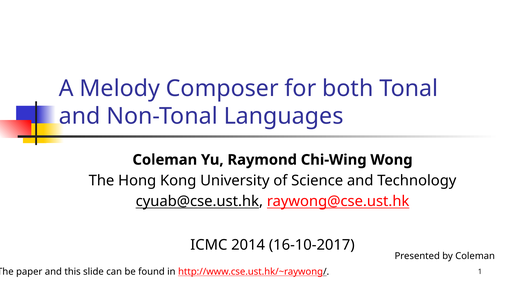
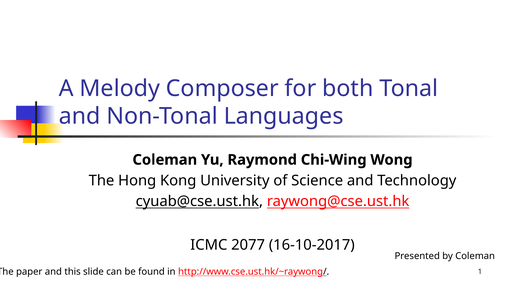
2014: 2014 -> 2077 (248, 245)
